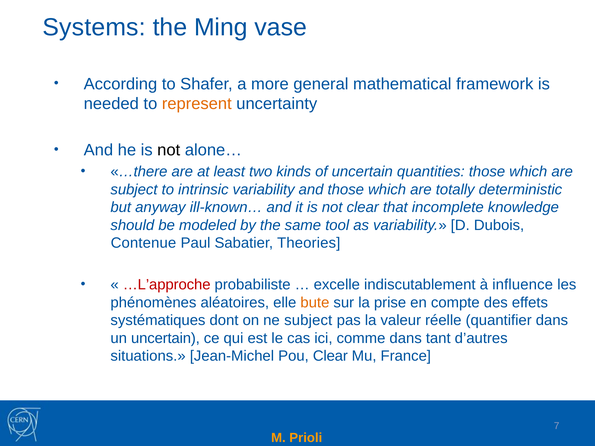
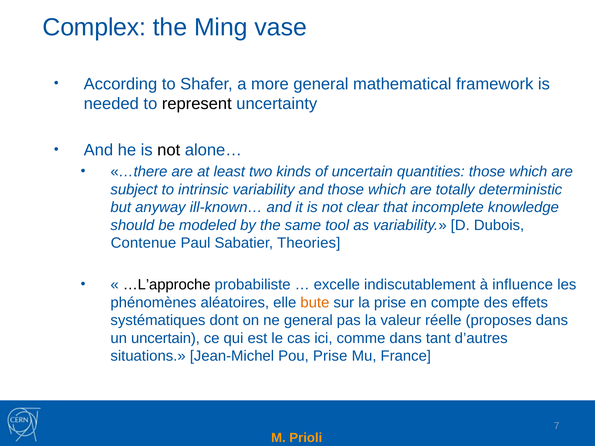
Systems: Systems -> Complex (94, 27)
represent colour: orange -> black (197, 104)
…L’approche colour: red -> black (167, 285)
ne subject: subject -> general (308, 321)
quantifier: quantifier -> proposes (499, 321)
Pou Clear: Clear -> Prise (330, 356)
